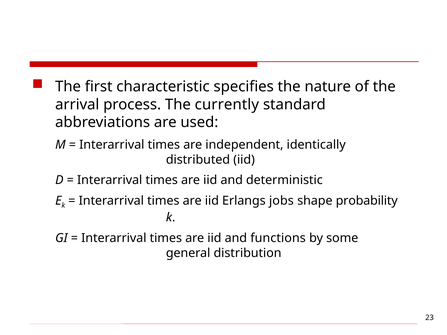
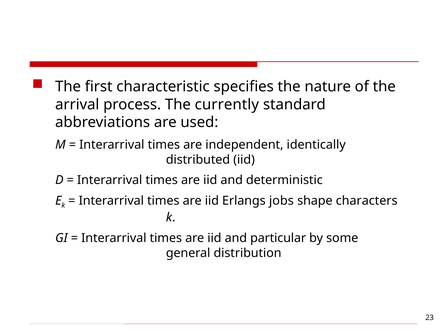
probability: probability -> characters (367, 201)
functions: functions -> particular (278, 238)
